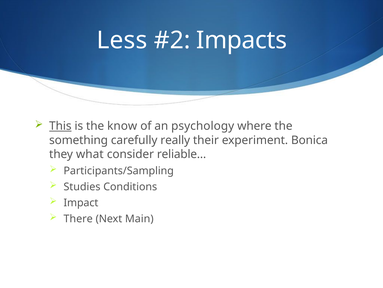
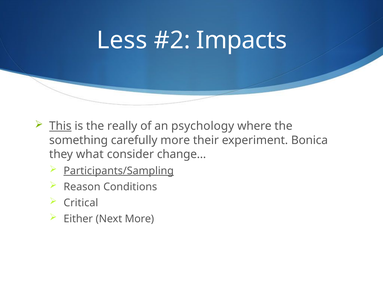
know: know -> really (122, 126)
carefully really: really -> more (175, 140)
reliable…: reliable… -> change… (182, 154)
Participants/Sampling underline: none -> present (119, 170)
Studies: Studies -> Reason (82, 186)
Impact: Impact -> Critical (81, 202)
There: There -> Either (78, 218)
Next Main: Main -> More (139, 218)
